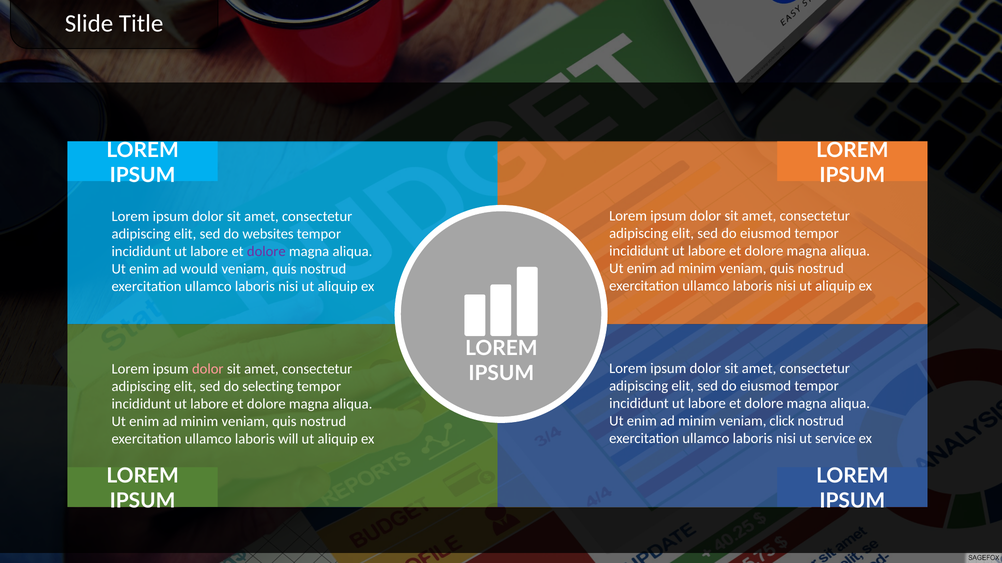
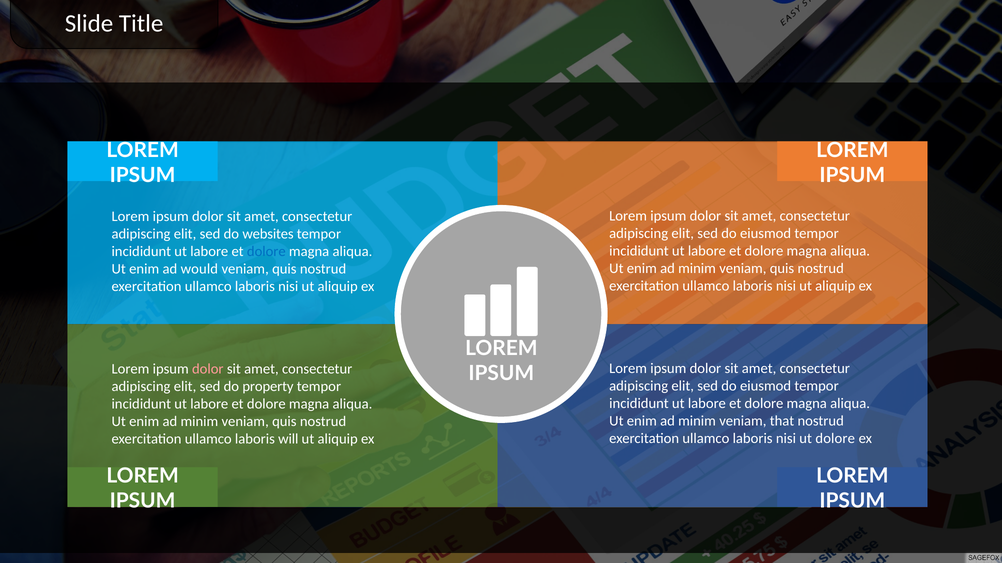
dolore colour: purple -> blue (266, 252)
selecting: selecting -> property (268, 387)
click: click -> that (782, 421)
ut service: service -> dolore (835, 439)
